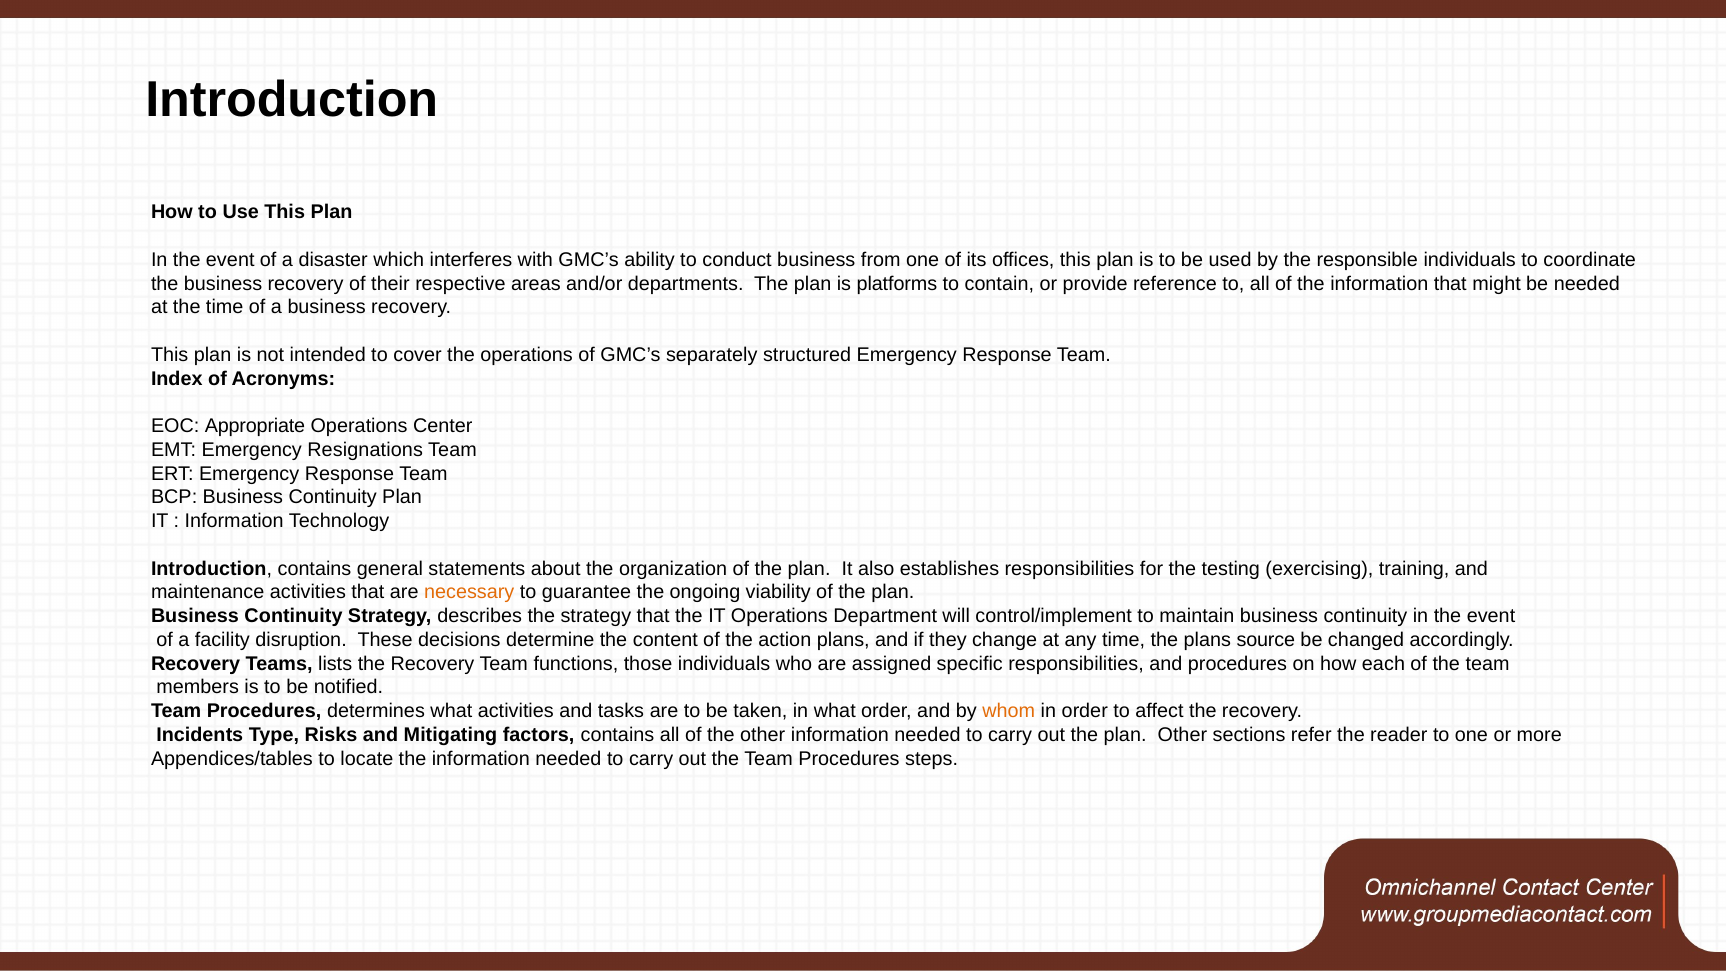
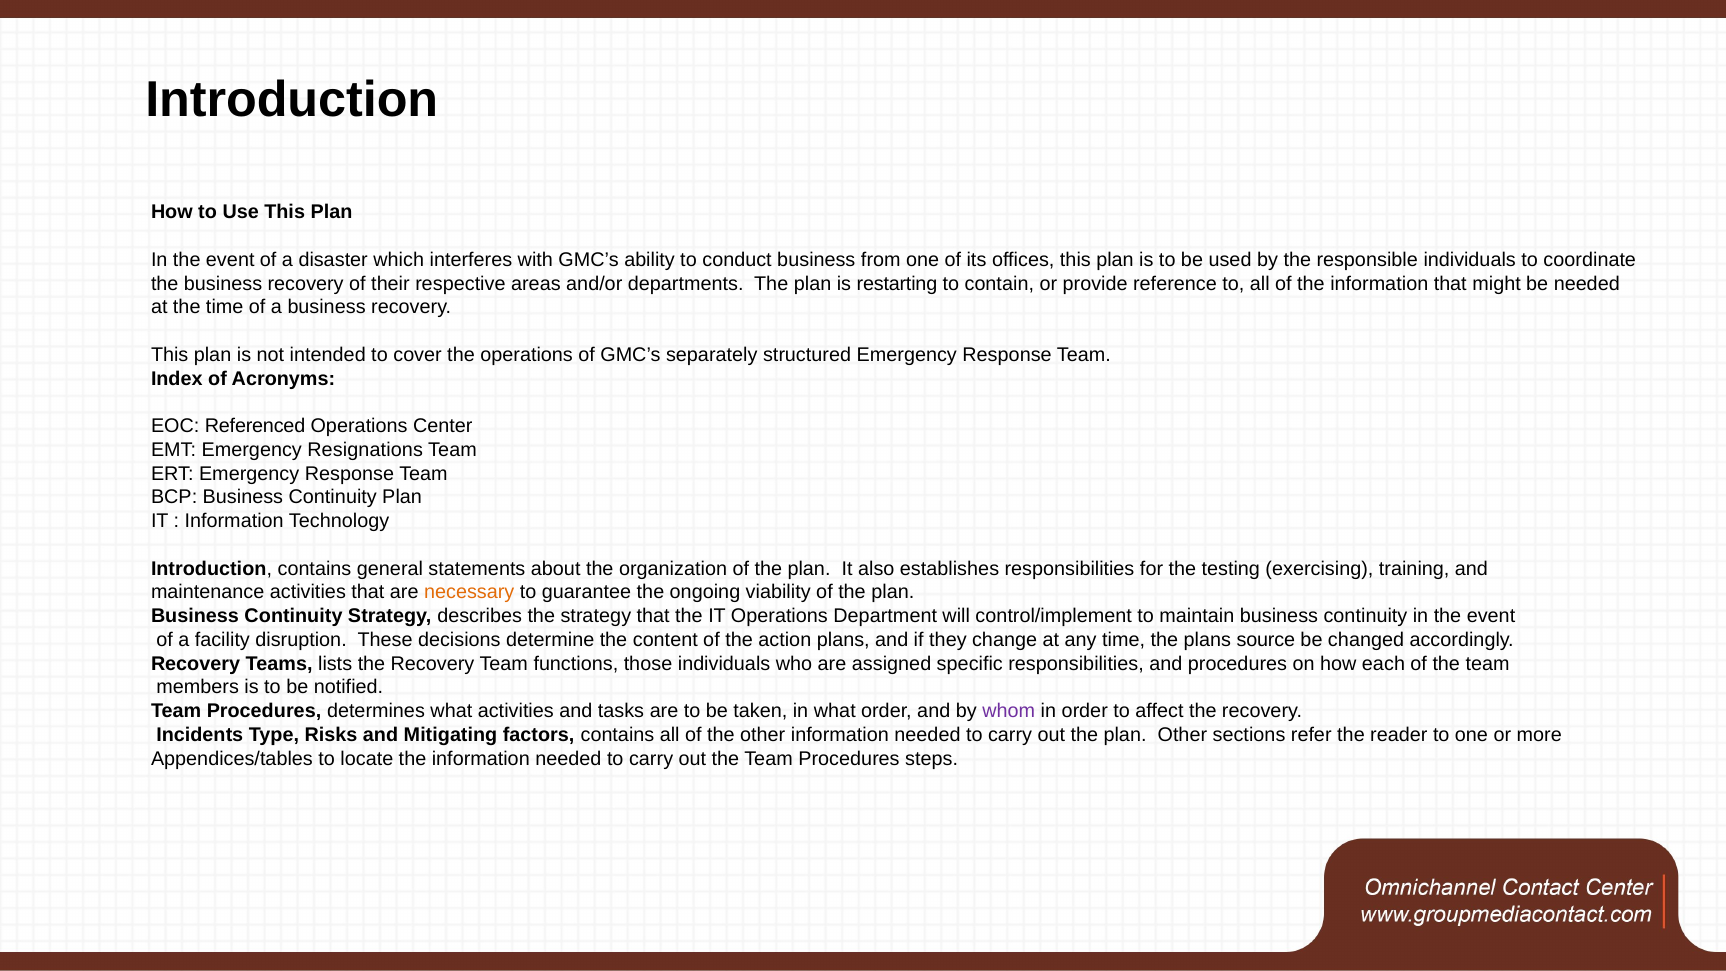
platforms: platforms -> restarting (897, 283)
Appropriate: Appropriate -> Referenced (255, 426)
whom colour: orange -> purple (1009, 711)
